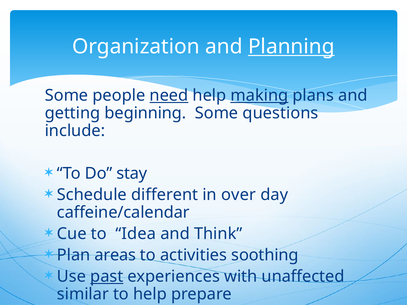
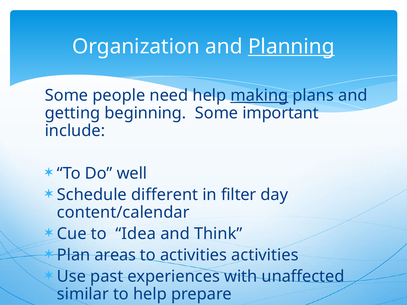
need underline: present -> none (169, 96)
questions: questions -> important (281, 113)
stay: stay -> well (132, 174)
over: over -> filter (239, 195)
caffeine/calendar: caffeine/calendar -> content/calendar (123, 213)
activities soothing: soothing -> activities (265, 255)
past underline: present -> none (107, 277)
